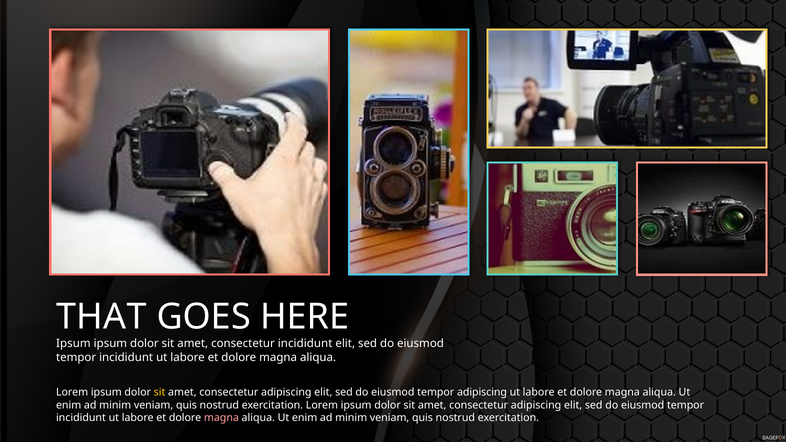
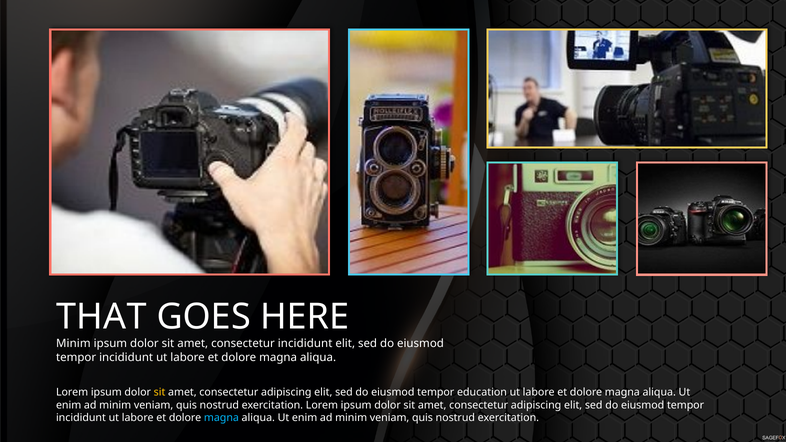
Ipsum: Ipsum -> Minim (73, 344)
tempor adipiscing: adipiscing -> education (482, 392)
magna colour: pink -> light blue (221, 418)
